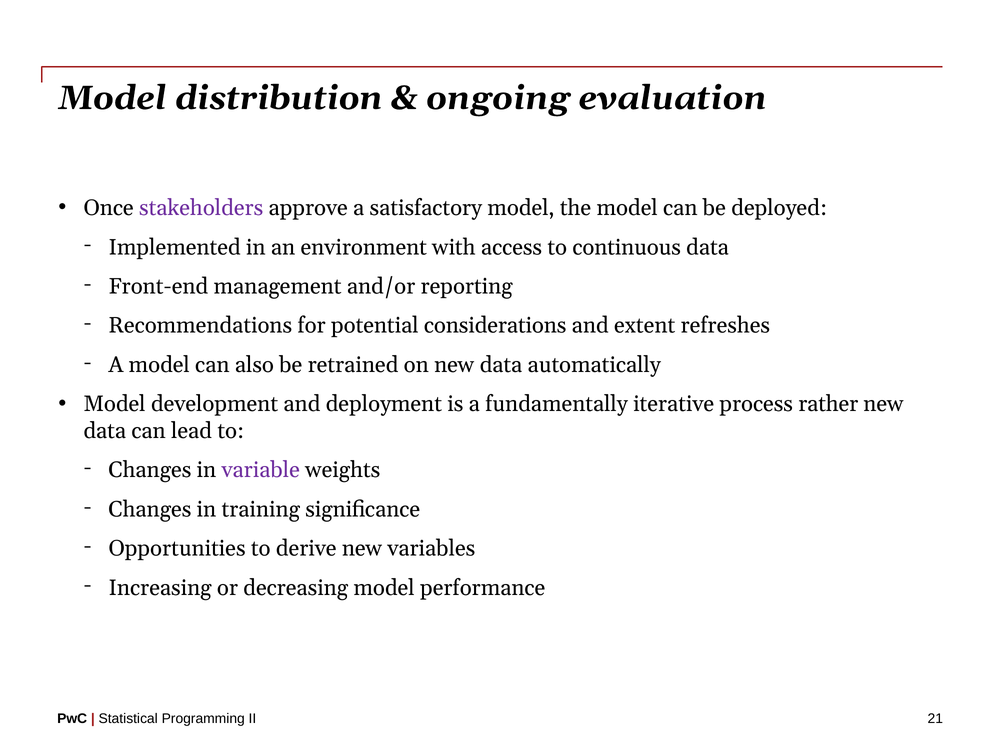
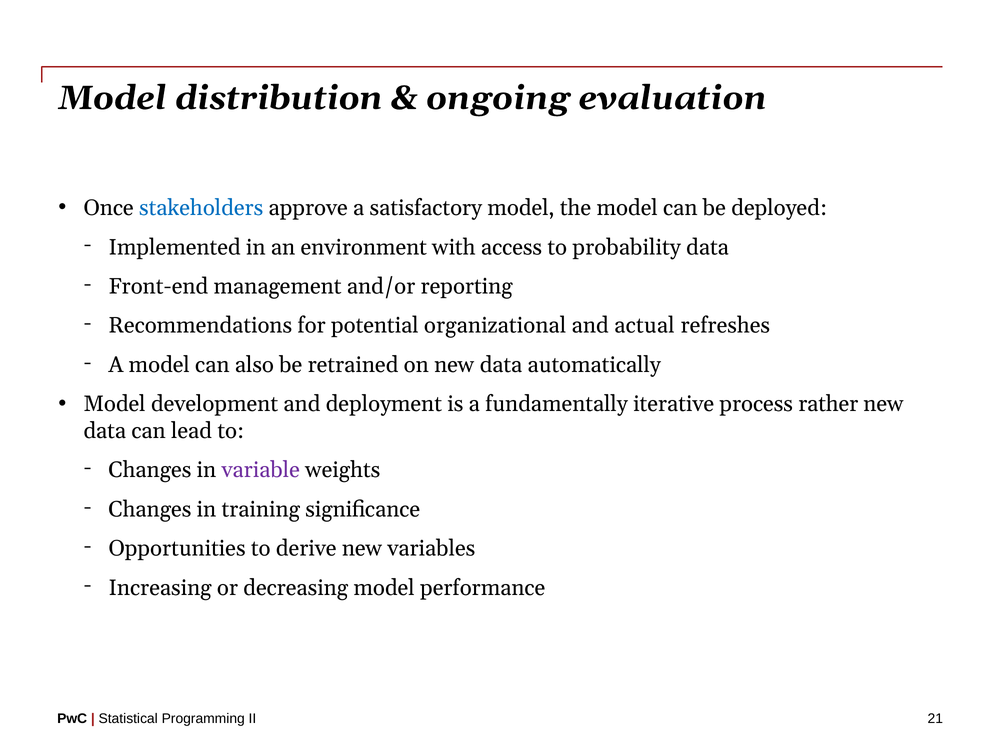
stakeholders colour: purple -> blue (201, 208)
continuous: continuous -> probability (627, 247)
considerations: considerations -> organizational (495, 326)
extent: extent -> actual (645, 326)
